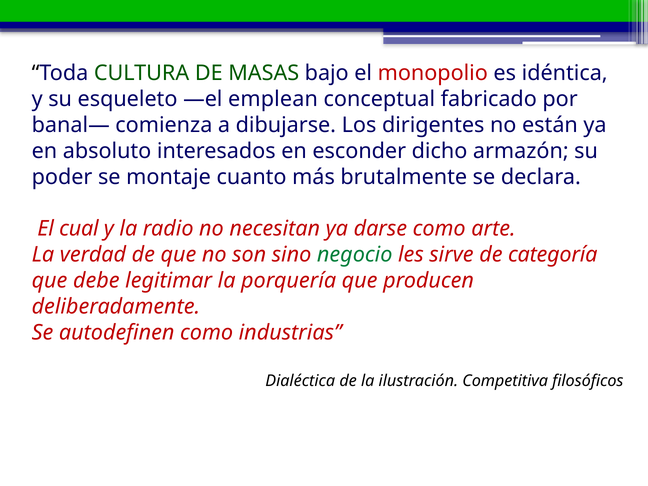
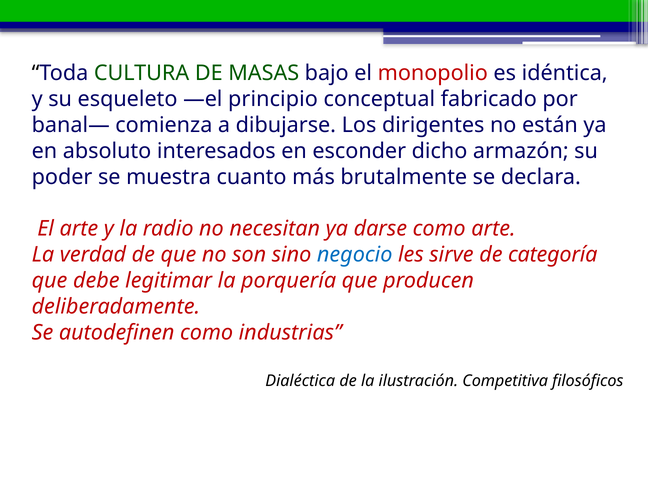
emplean: emplean -> principio (273, 99)
montaje: montaje -> muestra (169, 177)
El cual: cual -> arte (79, 229)
negocio colour: green -> blue (355, 255)
